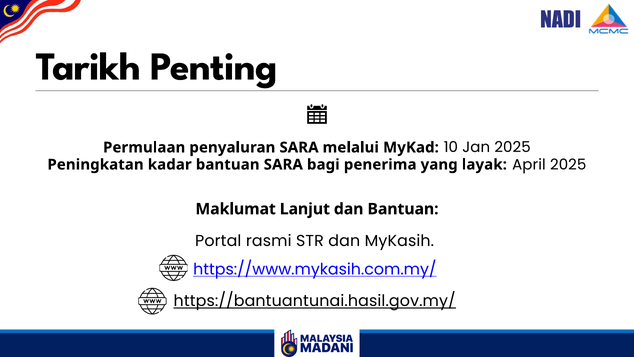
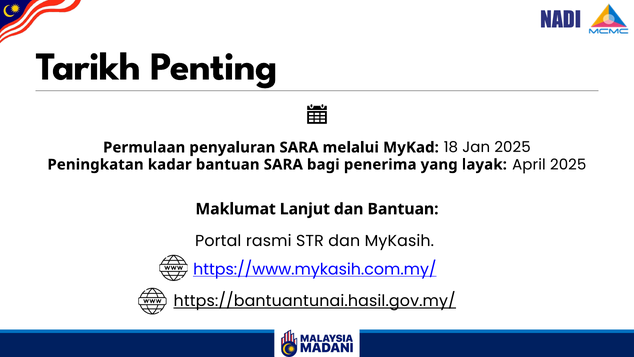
10: 10 -> 18 (451, 147)
